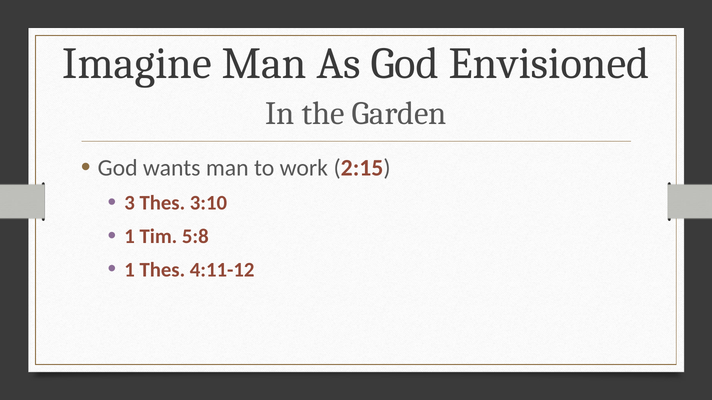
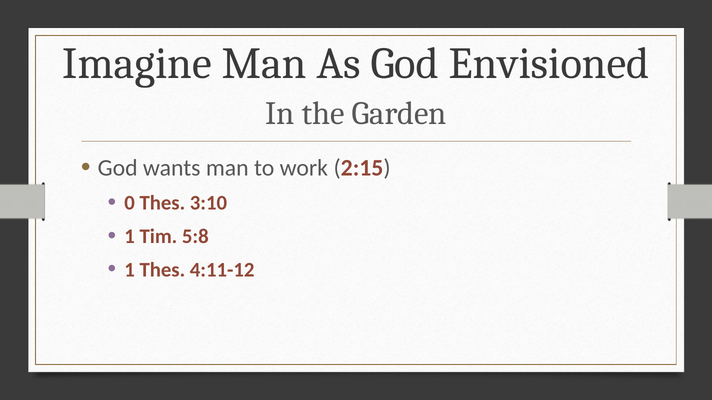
3: 3 -> 0 (130, 203)
